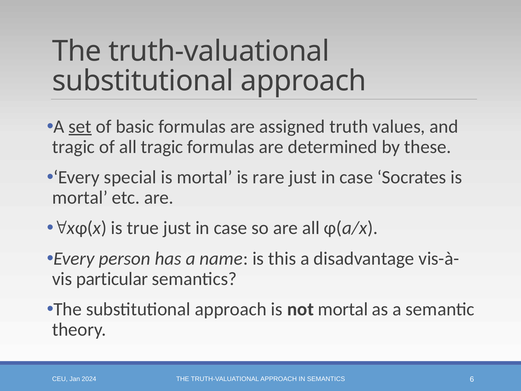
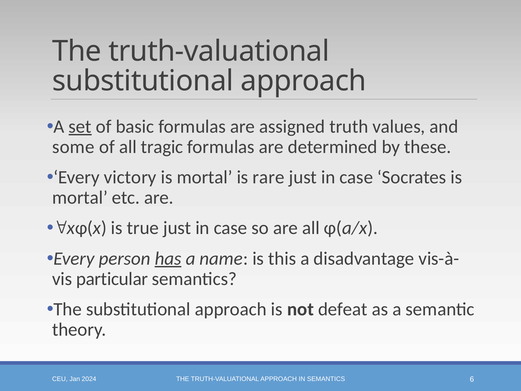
tragic: tragic -> some (73, 147)
special: special -> victory (130, 177)
has underline: none -> present (168, 258)
not mortal: mortal -> defeat (343, 309)
